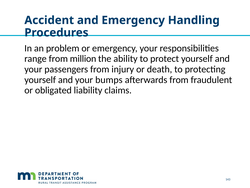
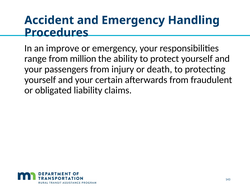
problem: problem -> improve (63, 48)
bumps: bumps -> certain (109, 80)
